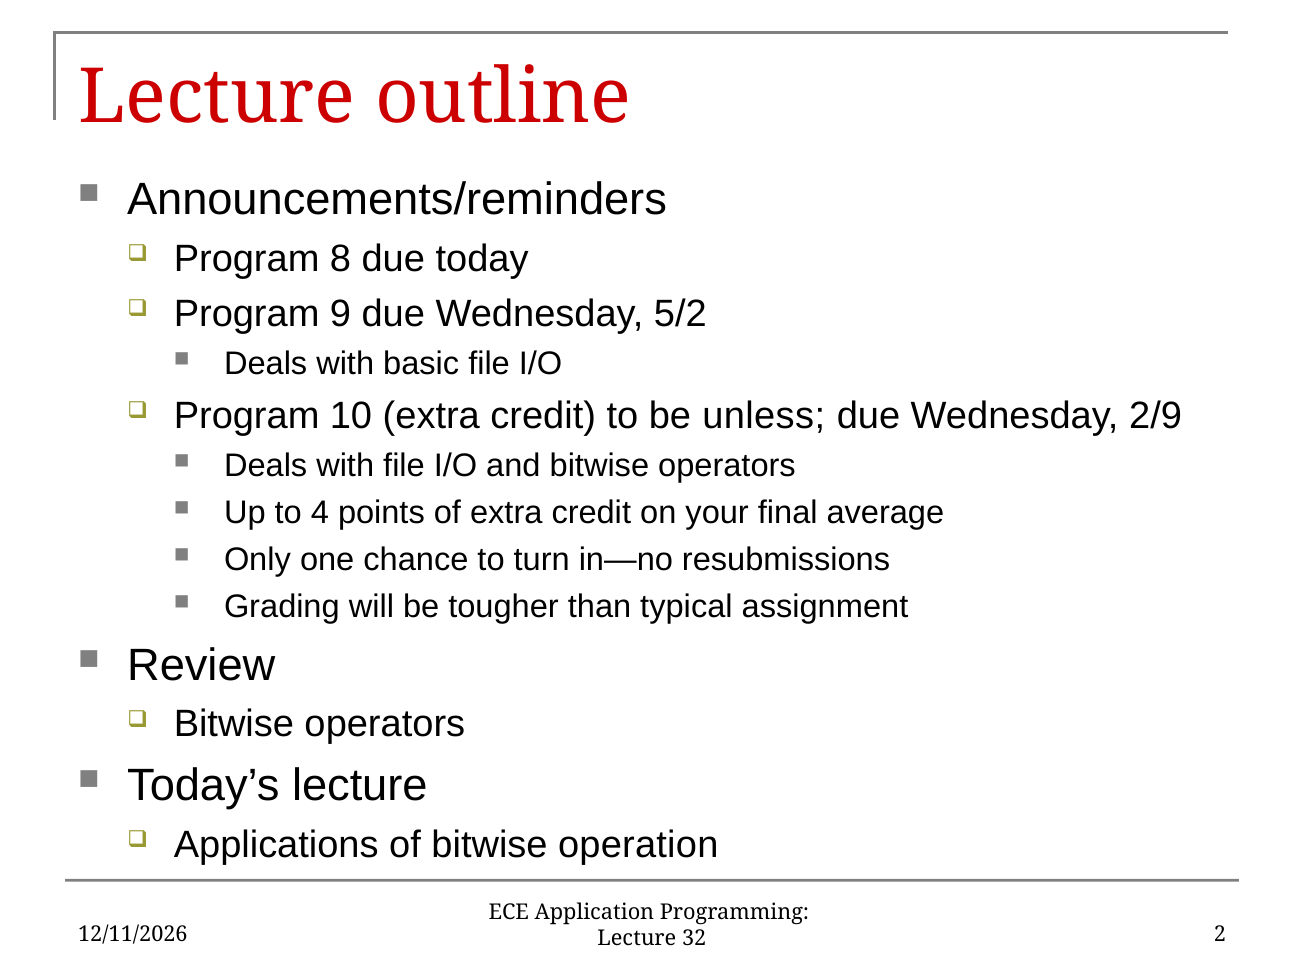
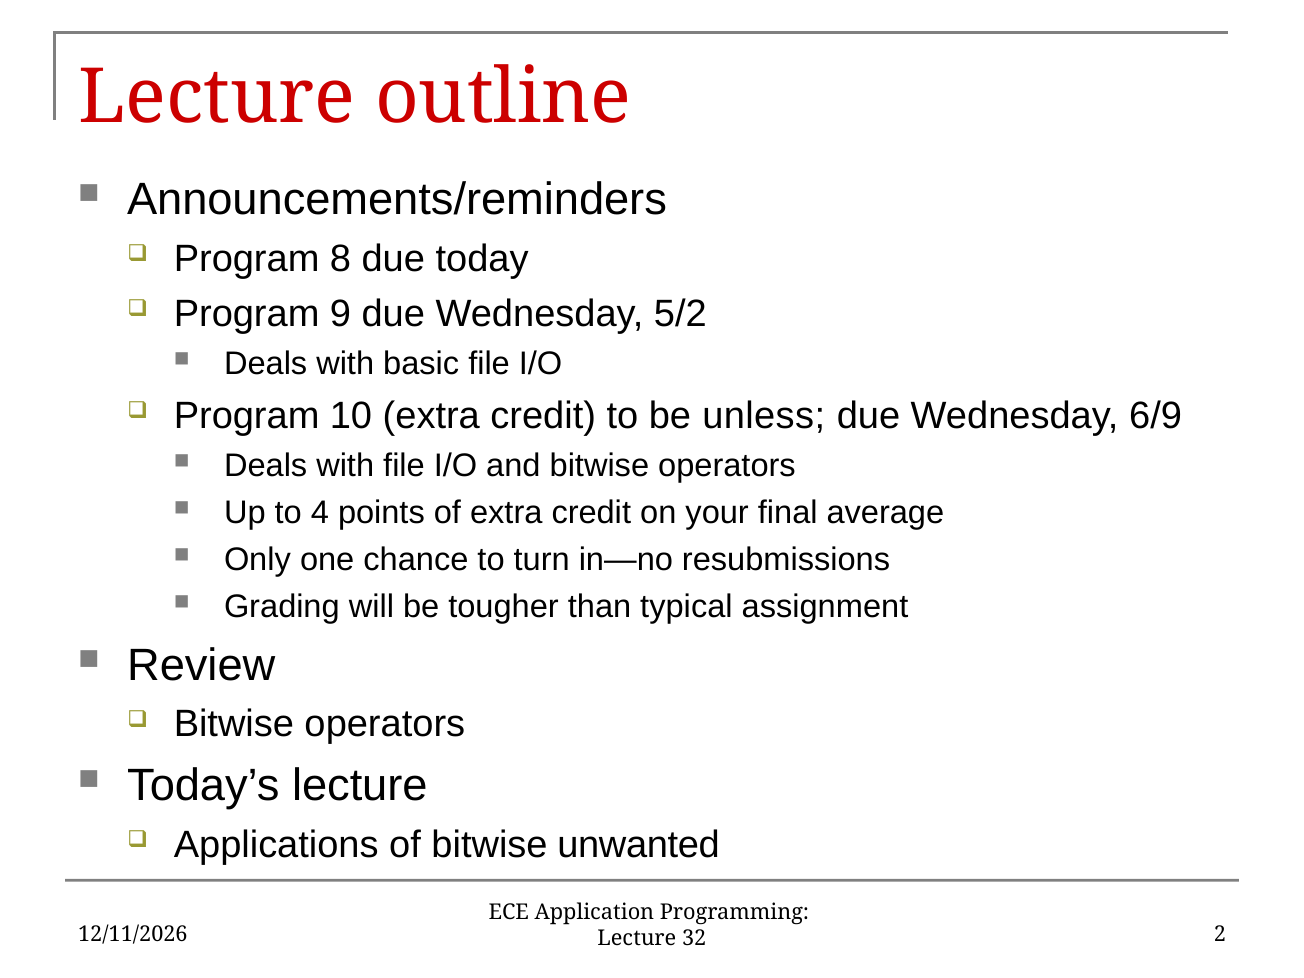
2/9: 2/9 -> 6/9 (1156, 416)
operation: operation -> unwanted (639, 845)
